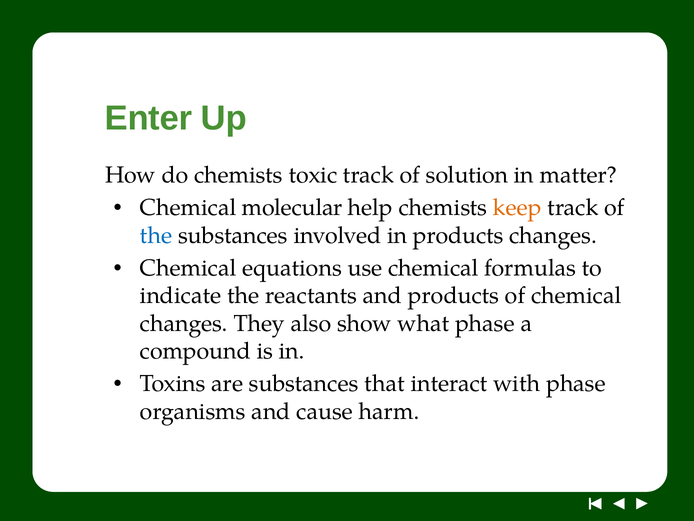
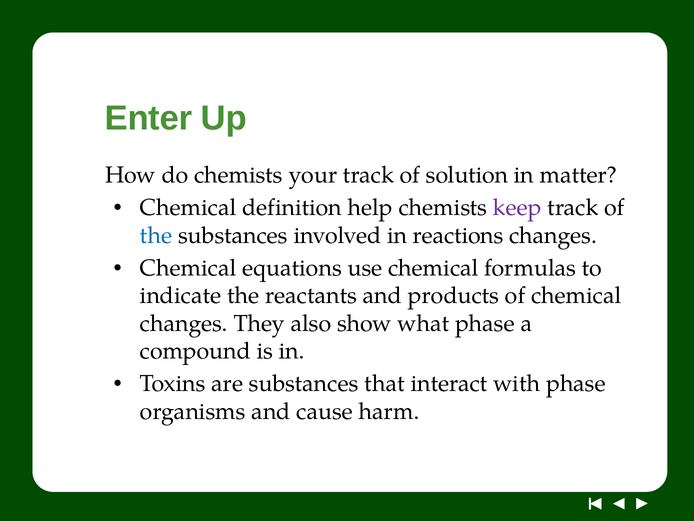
toxic: toxic -> your (313, 175)
molecular: molecular -> definition (292, 208)
keep colour: orange -> purple (517, 208)
in products: products -> reactions (458, 235)
